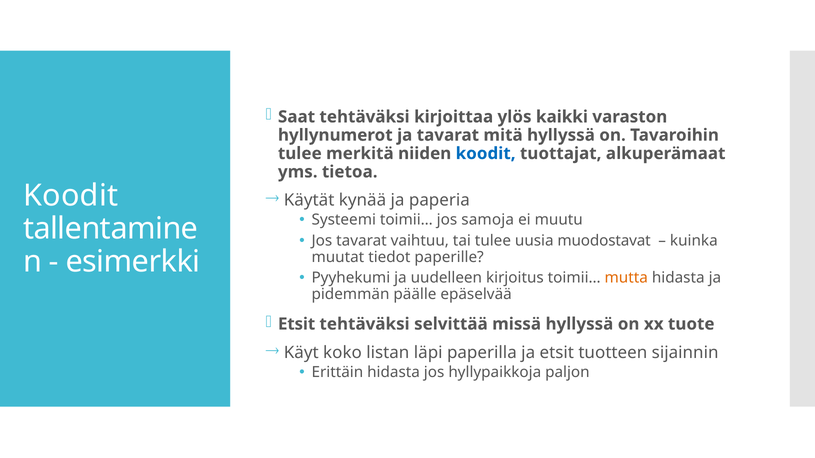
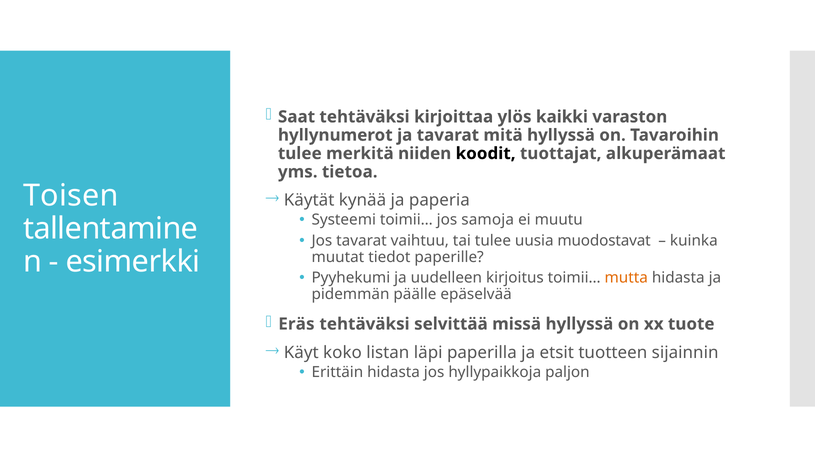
koodit colour: blue -> black (486, 154)
Koodit: Koodit -> Toisen (71, 196)
Etsit: Etsit -> Eräs (296, 324)
